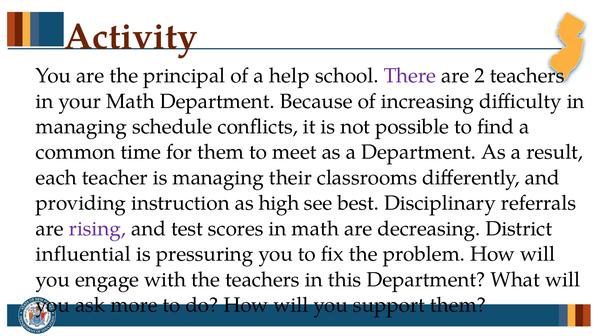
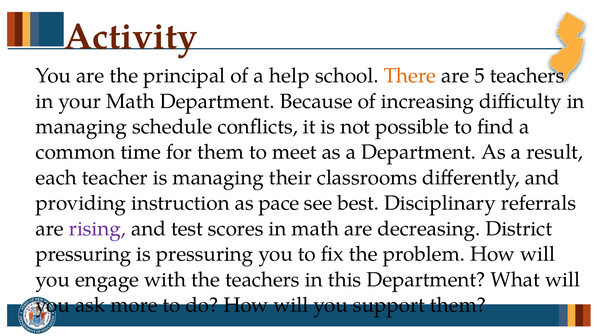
There colour: purple -> orange (410, 76)
2: 2 -> 5 (480, 76)
high: high -> pace (279, 203)
influential: influential -> pressuring (83, 254)
